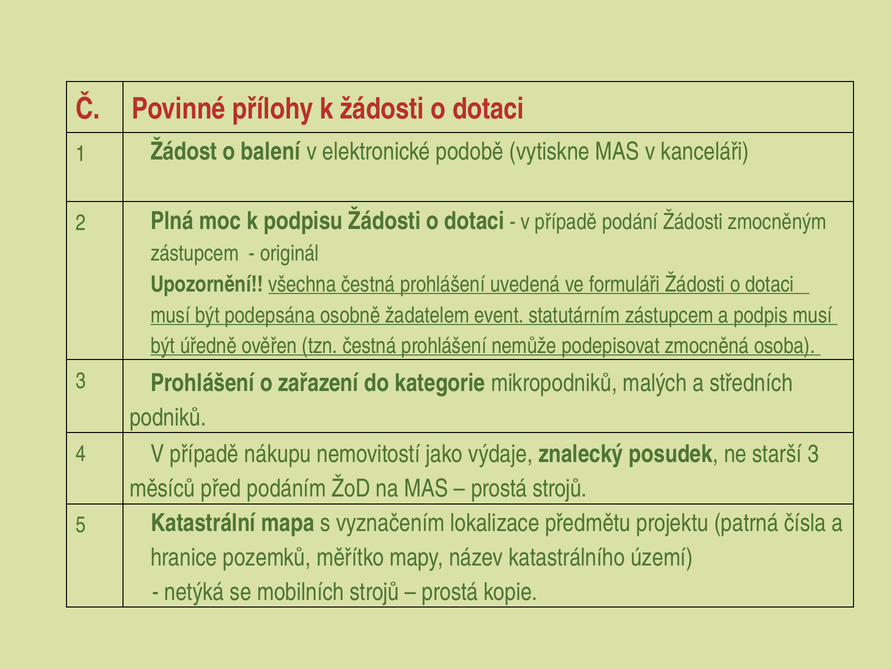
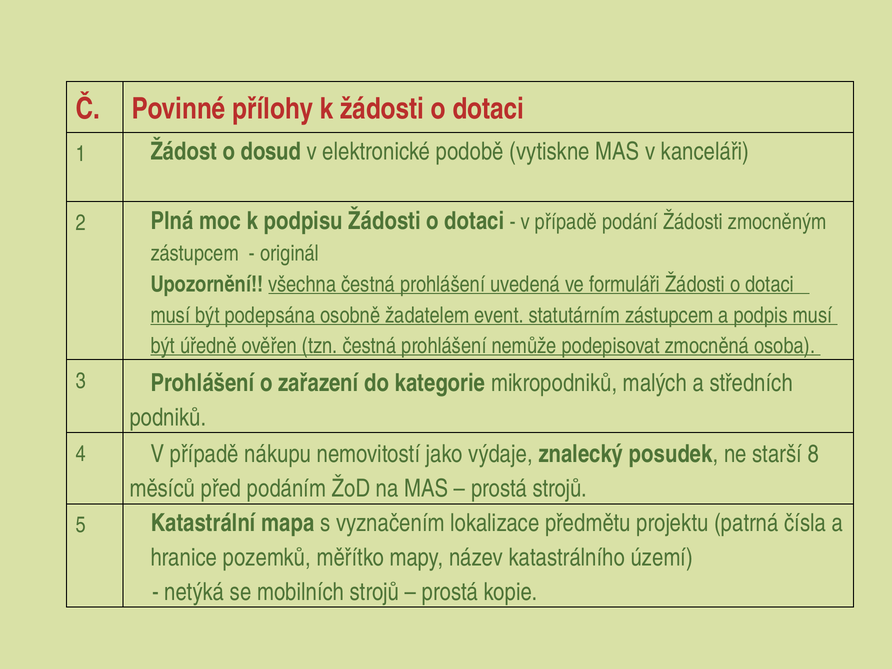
balení: balení -> dosud (271, 152)
starší 3: 3 -> 8 (813, 454)
